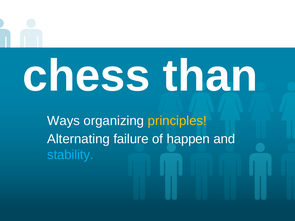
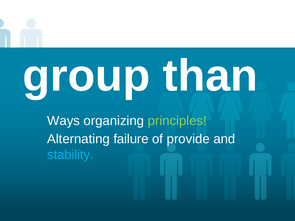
chess: chess -> group (86, 76)
principles colour: yellow -> light green (177, 121)
happen: happen -> provide (188, 139)
